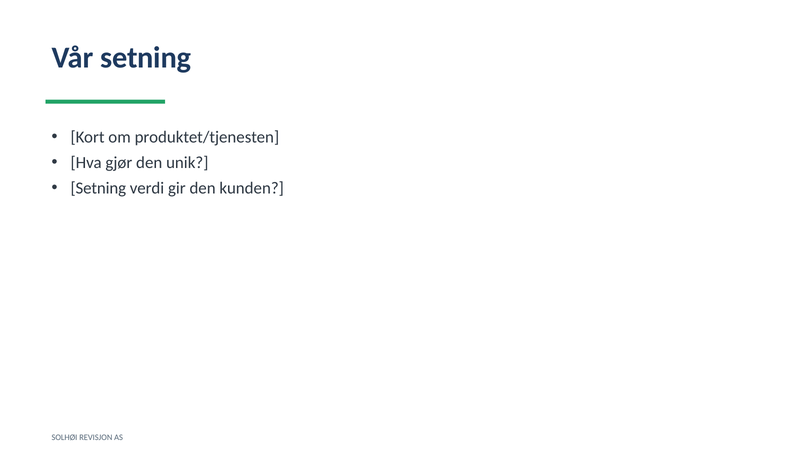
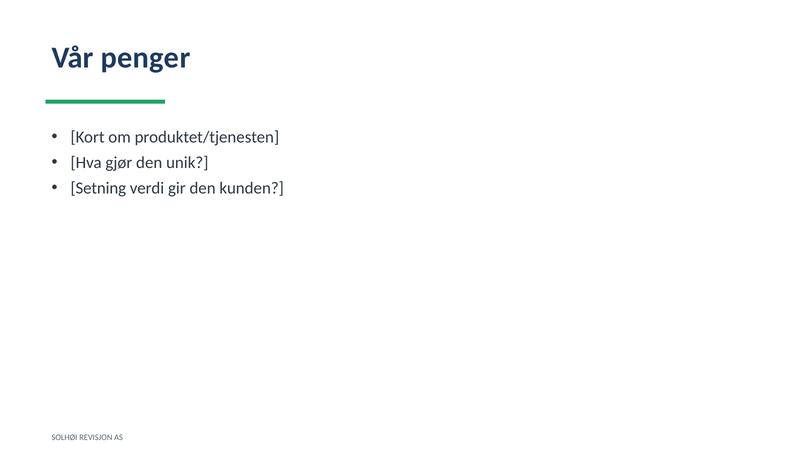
Vår setning: setning -> penger (145, 58)
